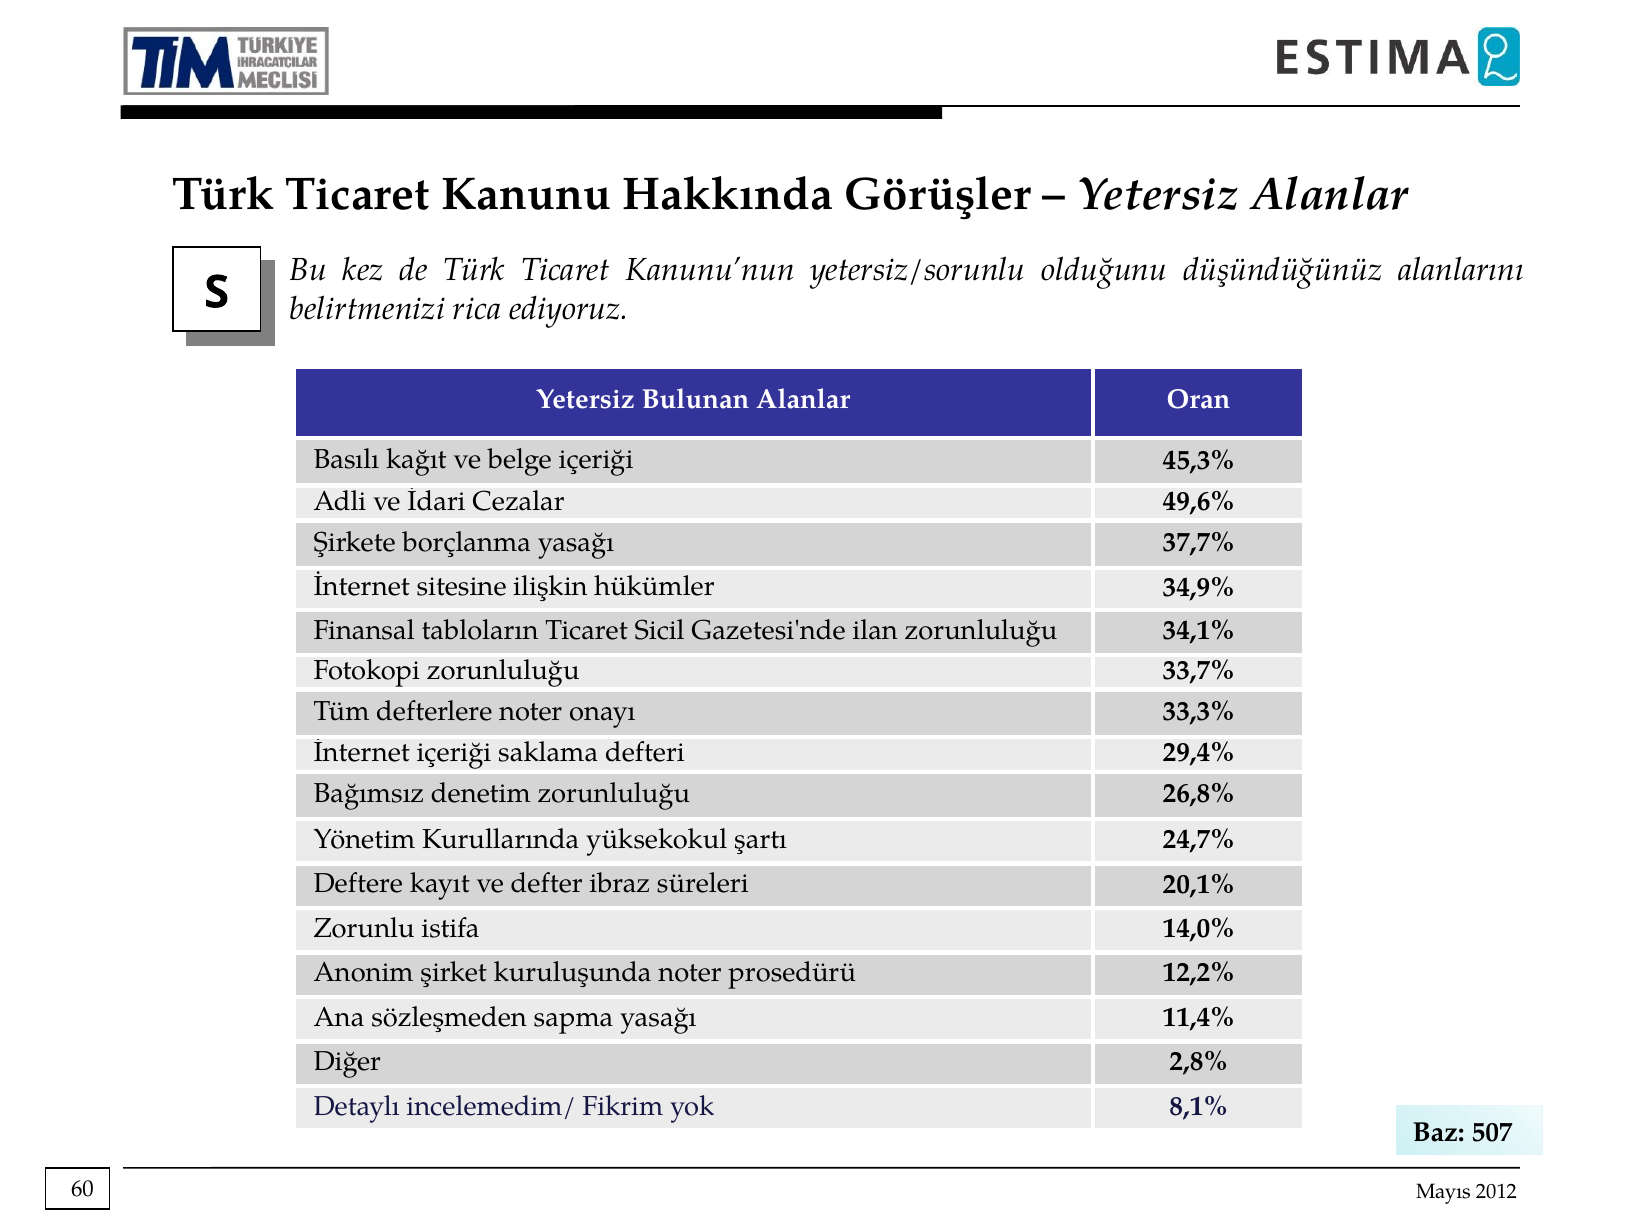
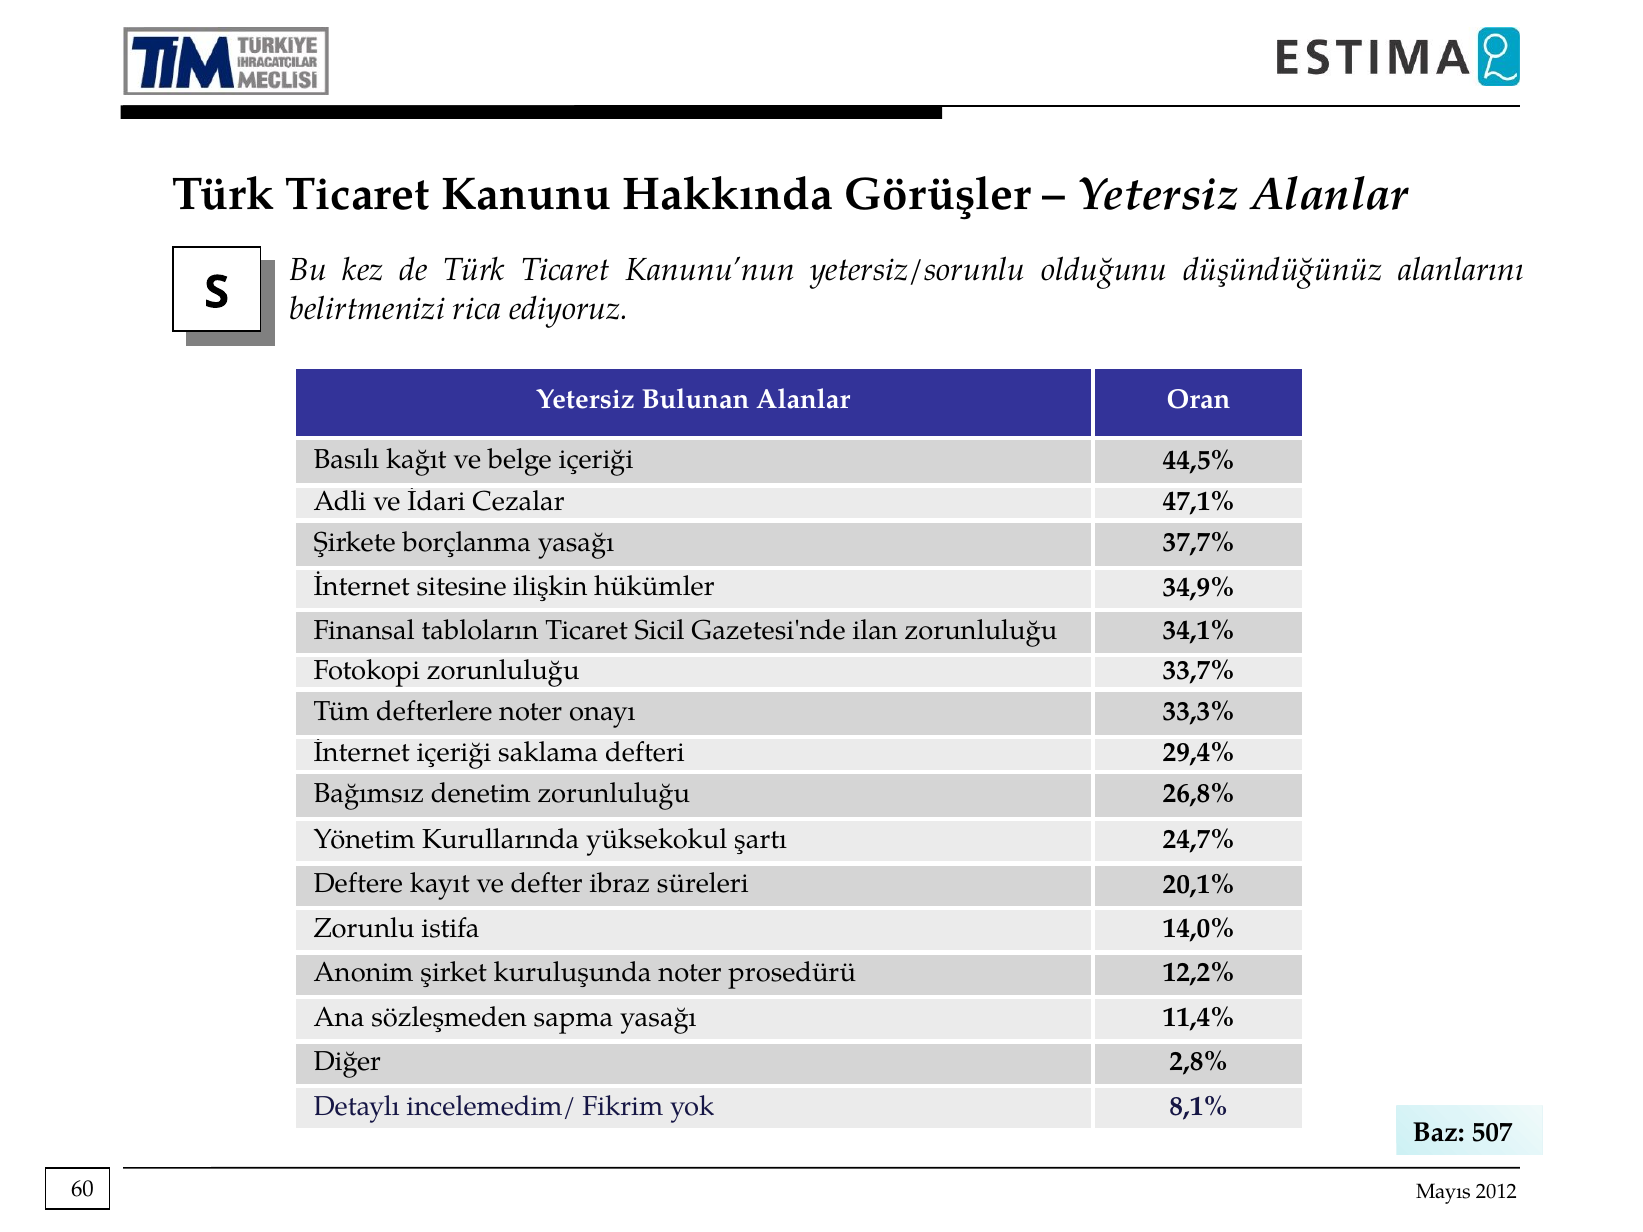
45,3%: 45,3% -> 44,5% (1199, 460)
49,6%: 49,6% -> 47,1% (1199, 501)
